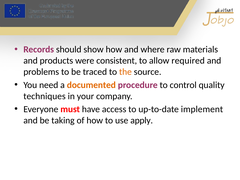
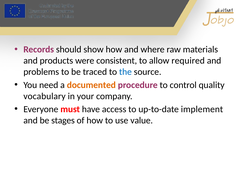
the colour: orange -> blue (125, 72)
techniques: techniques -> vocabulary (44, 96)
taking: taking -> stages (63, 120)
apply: apply -> value (142, 120)
